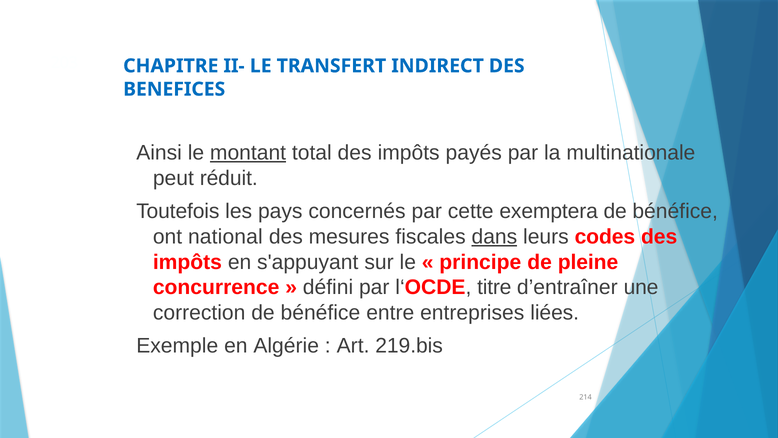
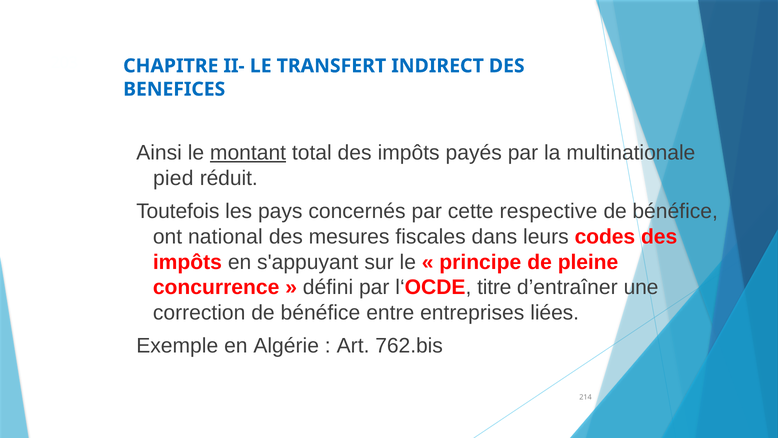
peut: peut -> pied (173, 178)
exemptera: exemptera -> respective (548, 211)
dans underline: present -> none (494, 237)
219.bis: 219.bis -> 762.bis (409, 346)
